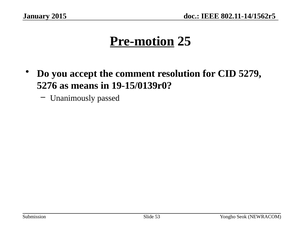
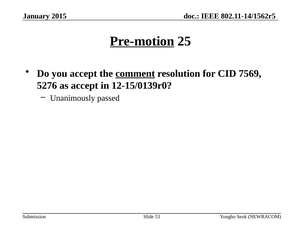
comment underline: none -> present (135, 73)
5279: 5279 -> 7569 (250, 73)
as means: means -> accept (85, 85)
19-15/0139r0: 19-15/0139r0 -> 12-15/0139r0 (142, 85)
